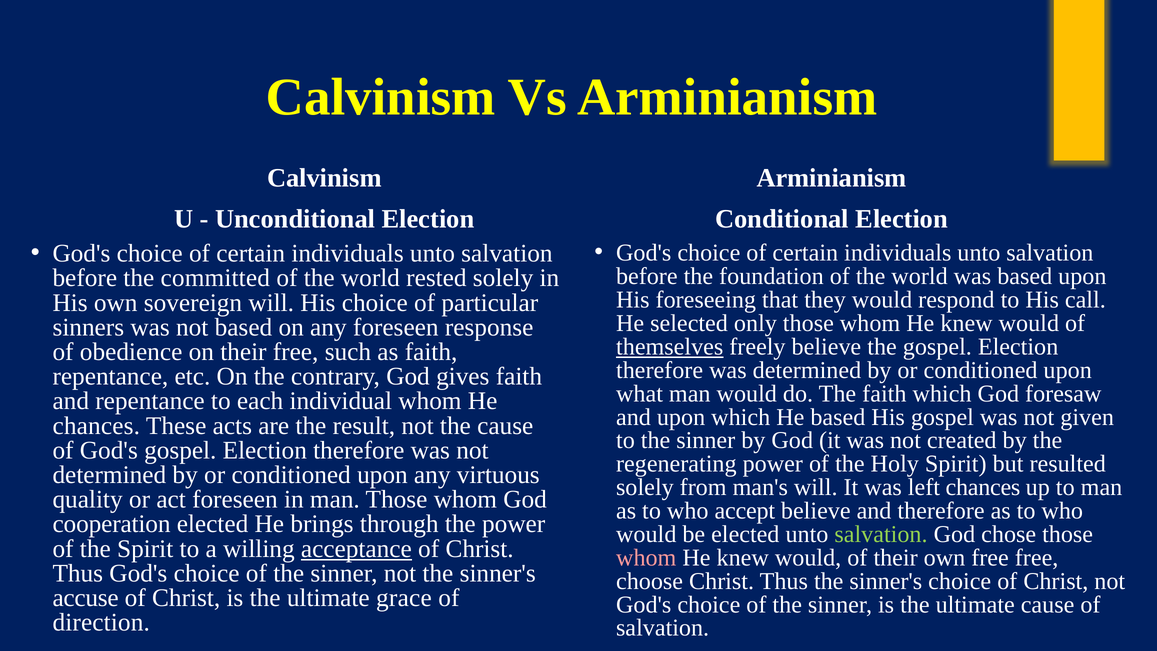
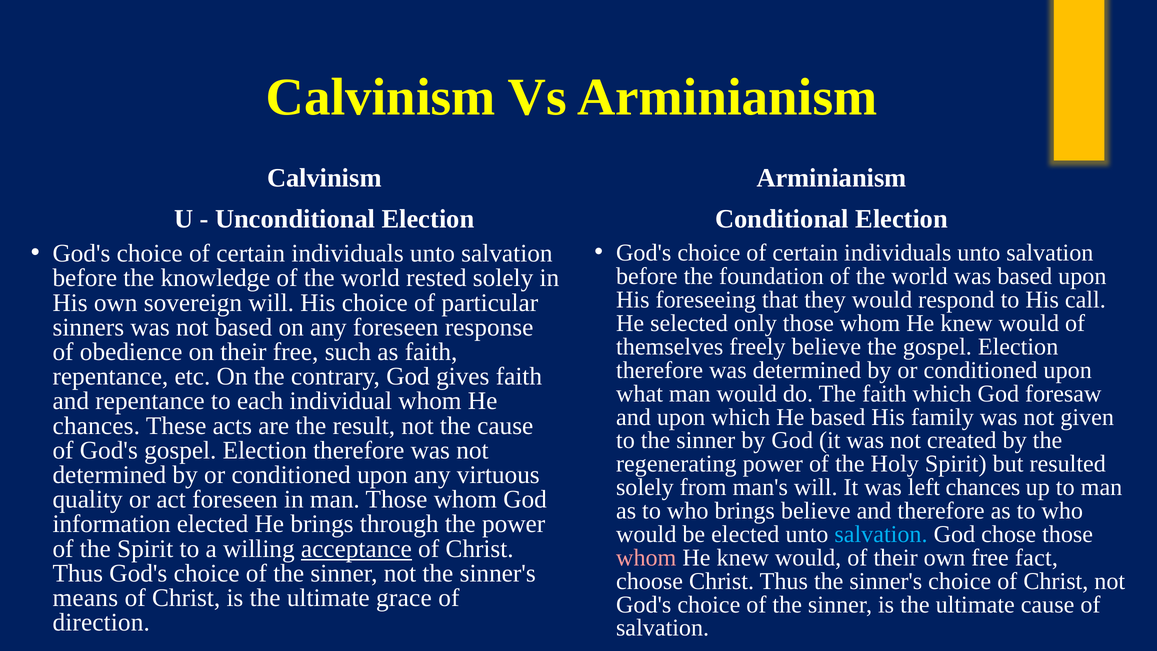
committed: committed -> knowledge (215, 278)
themselves underline: present -> none (670, 347)
His gospel: gospel -> family (942, 417)
who accept: accept -> brings (745, 511)
cooperation: cooperation -> information (112, 524)
salvation colour: light green -> light blue (881, 534)
free free: free -> fact (1036, 558)
accuse: accuse -> means (85, 598)
